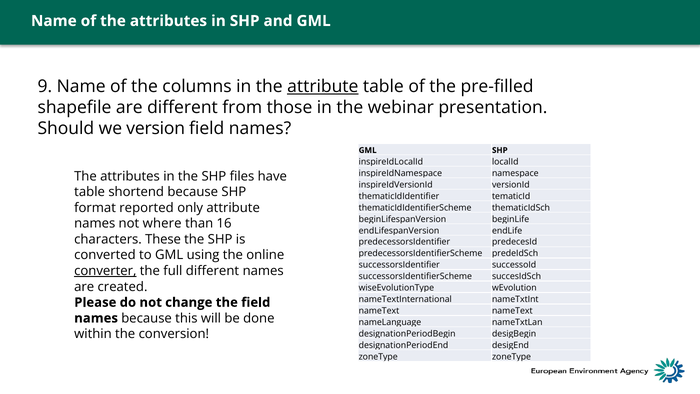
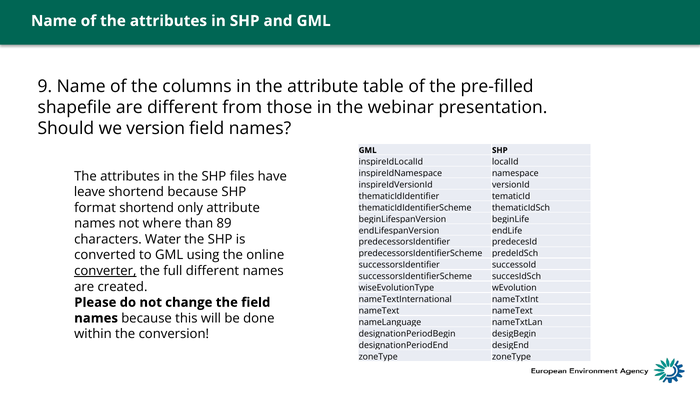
attribute underline: present -> none (323, 87)
table: table -> leave (90, 192)
format reported: reported -> shortend (147, 208)
16: 16 -> 89 (224, 223)
These: These -> Water (163, 239)
